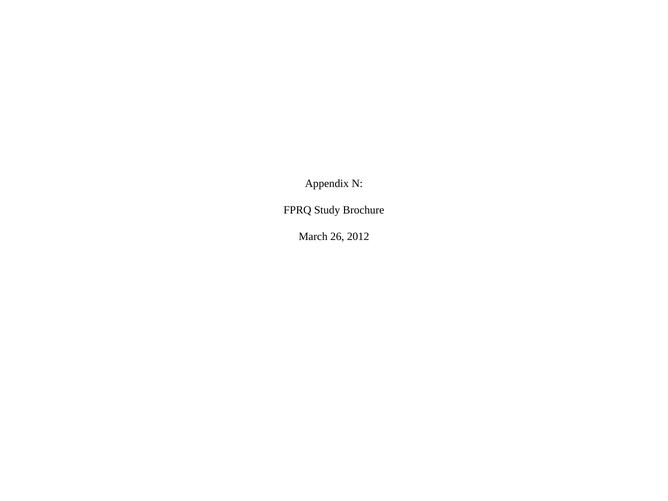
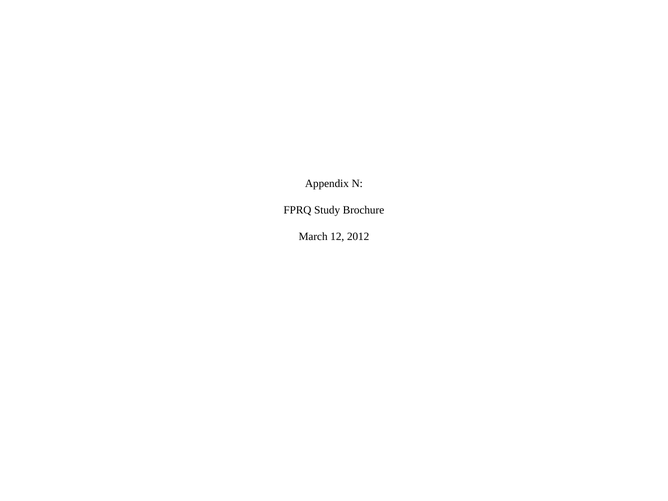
26: 26 -> 12 (337, 237)
